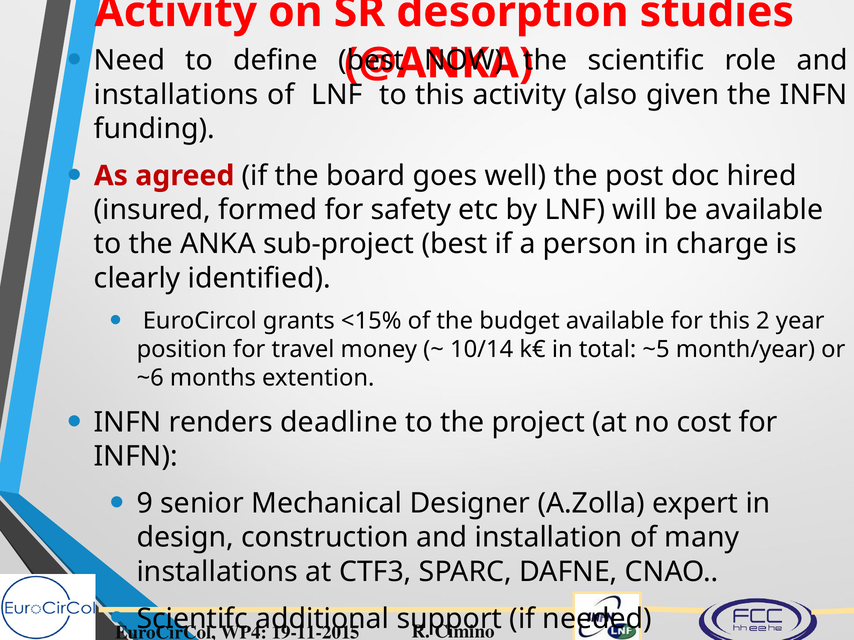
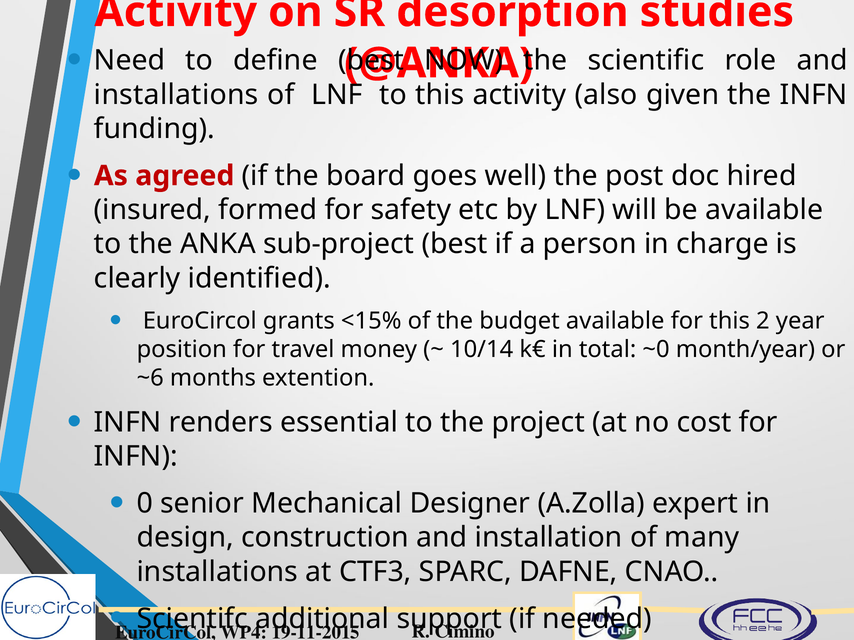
~5: ~5 -> ~0 (656, 350)
deadline: deadline -> essential (339, 423)
9: 9 -> 0 (145, 504)
